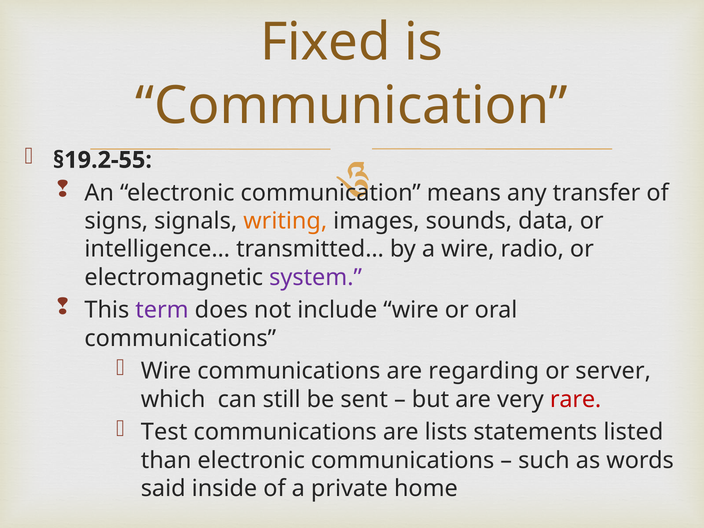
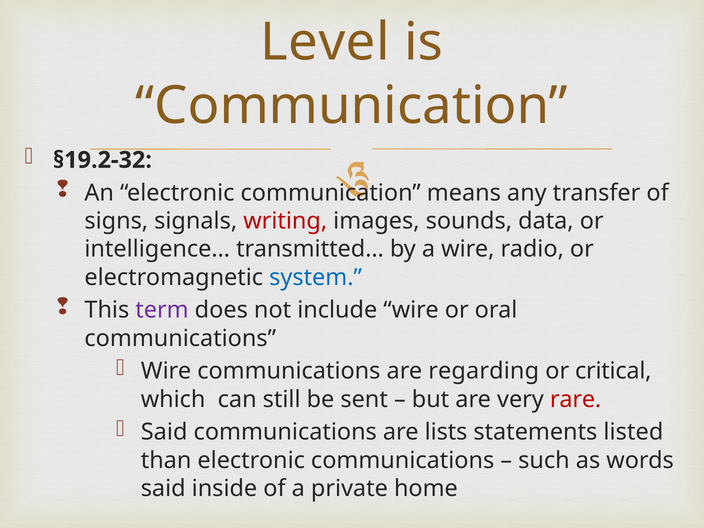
Fixed: Fixed -> Level (325, 42)
§19.2-55: §19.2-55 -> §19.2-32 (102, 160)
writing colour: orange -> red (285, 221)
system colour: purple -> blue (316, 277)
server: server -> critical (613, 371)
Test: Test -> Said (164, 432)
